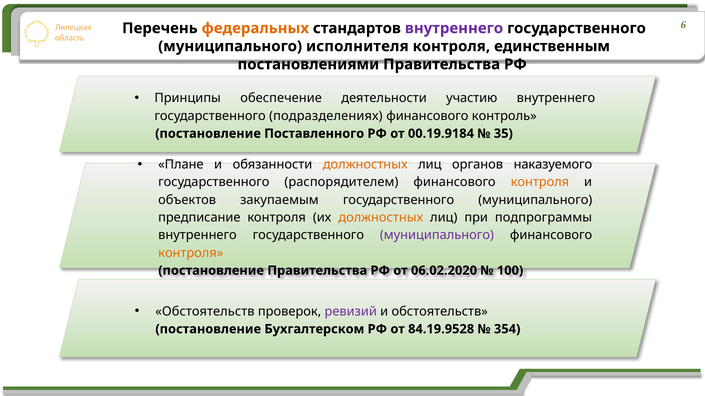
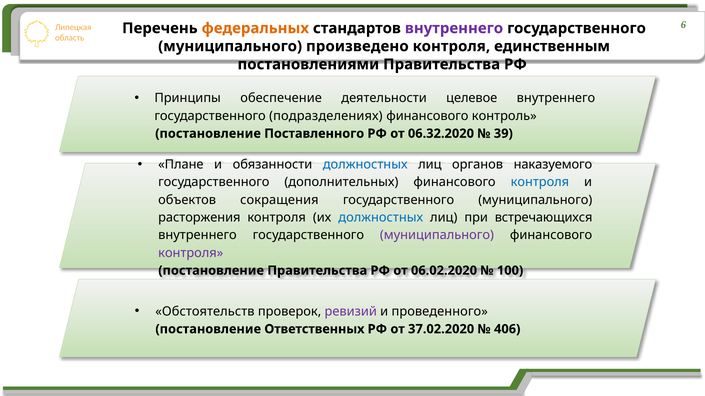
исполнителя: исполнителя -> произведено (357, 46)
участию: участию -> целевое (472, 98)
00.19.9184: 00.19.9184 -> 06.32.2020 (441, 134)
35: 35 -> 39 (503, 134)
должностных colour: orange -> blue (365, 165)
распорядителем: распорядителем -> дополнительных (341, 182)
контроля colour: orange -> blue (540, 182)
закупаемым: закупаемым -> сокращения (279, 200)
предписание: предписание -> расторжения (199, 218)
должностных colour: orange -> blue (381, 218)
подпрограммы: подпрограммы -> встречающихся (544, 218)
контроля colour: orange -> purple (191, 253)
и обстоятельств: обстоятельств -> проведенного (440, 312)
Бухгалтерском: Бухгалтерском -> Ответственных (314, 329)
84.19.9528: 84.19.9528 -> 37.02.2020 (441, 329)
354: 354 -> 406 (507, 329)
